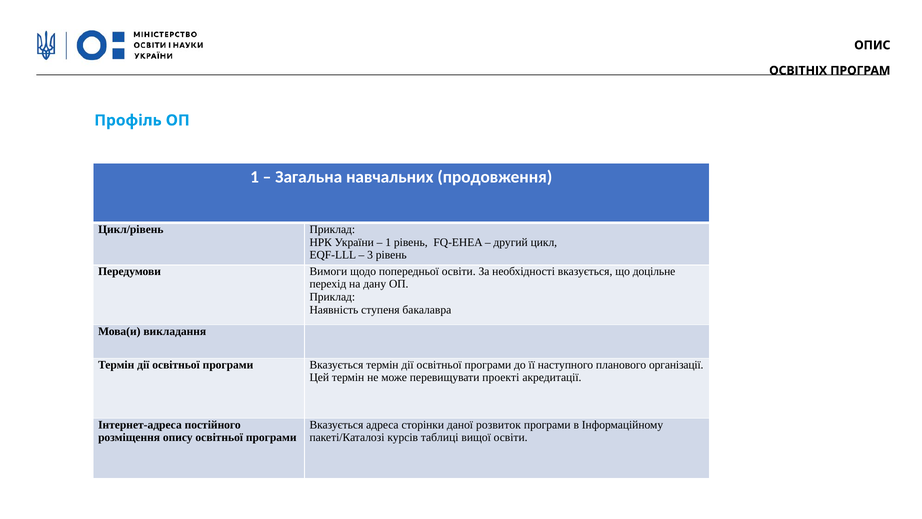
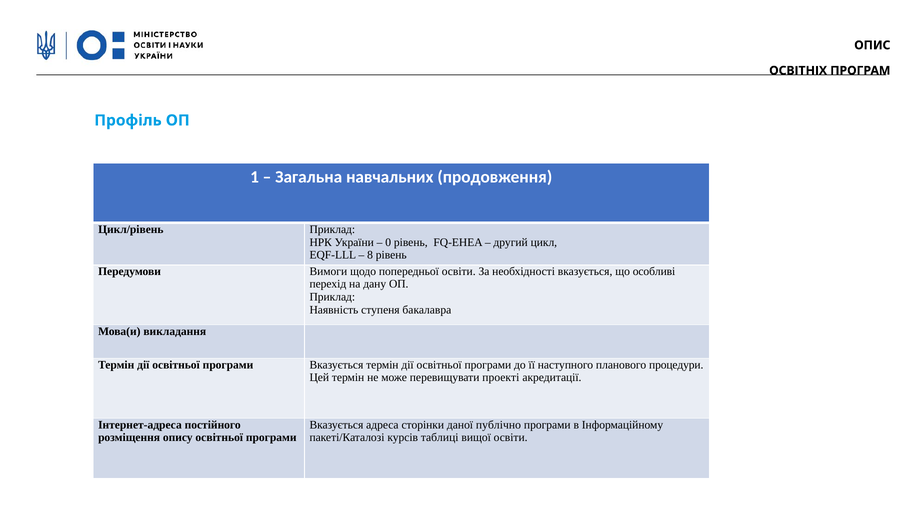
1: 1 -> 0 (388, 242)
3: 3 -> 8 (370, 255)
доцільне: доцільне -> особливі (654, 271)
організації: організації -> процедури (676, 365)
розвиток: розвиток -> публічно (498, 424)
